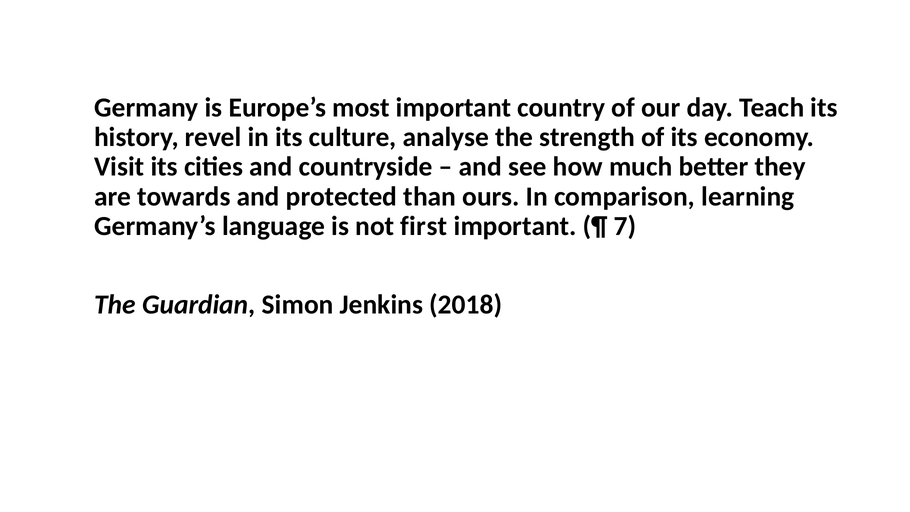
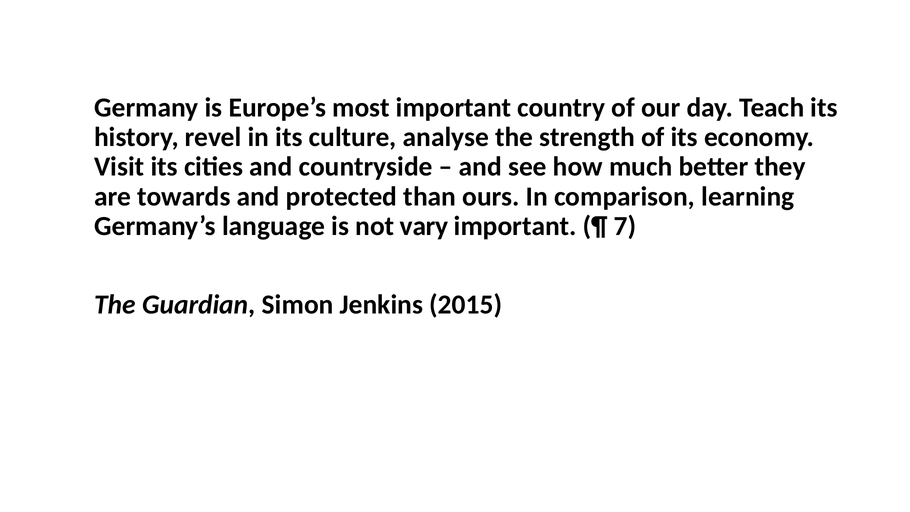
first: first -> vary (424, 226)
Jenkins 2018: 2018 -> 2015 (466, 305)
